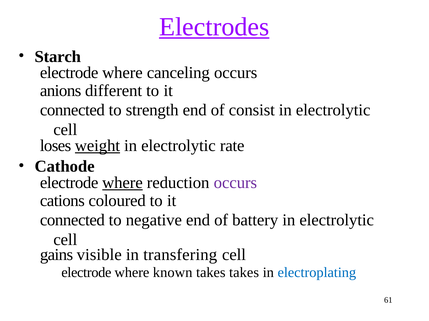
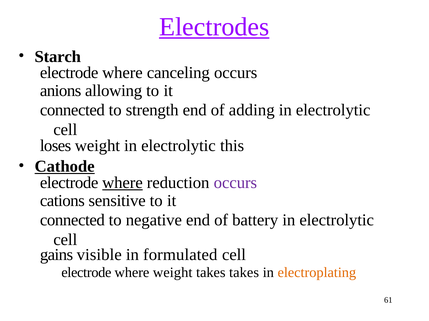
different: different -> allowing (114, 91)
consist: consist -> adding (252, 110)
weight underline: present -> none (97, 146)
rate: rate -> this (232, 146)
Cathode underline: none -> present (65, 167)
coloured: coloured -> sensitive (117, 201)
transfering: transfering -> formulated (180, 255)
where known: known -> weight (173, 273)
electroplating colour: blue -> orange (317, 273)
